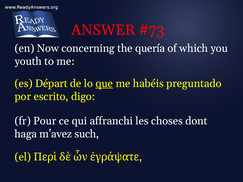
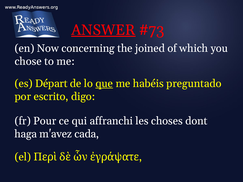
ANSWER underline: none -> present (103, 30)
quería: quería -> joined (150, 48)
youth: youth -> chose (28, 61)
such: such -> cada (87, 134)
